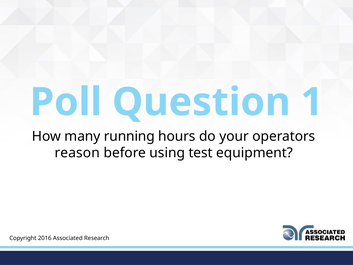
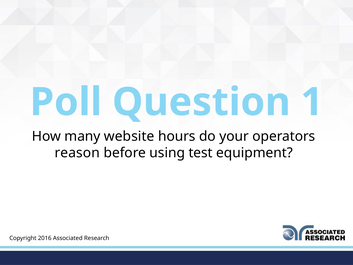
running: running -> website (129, 136)
